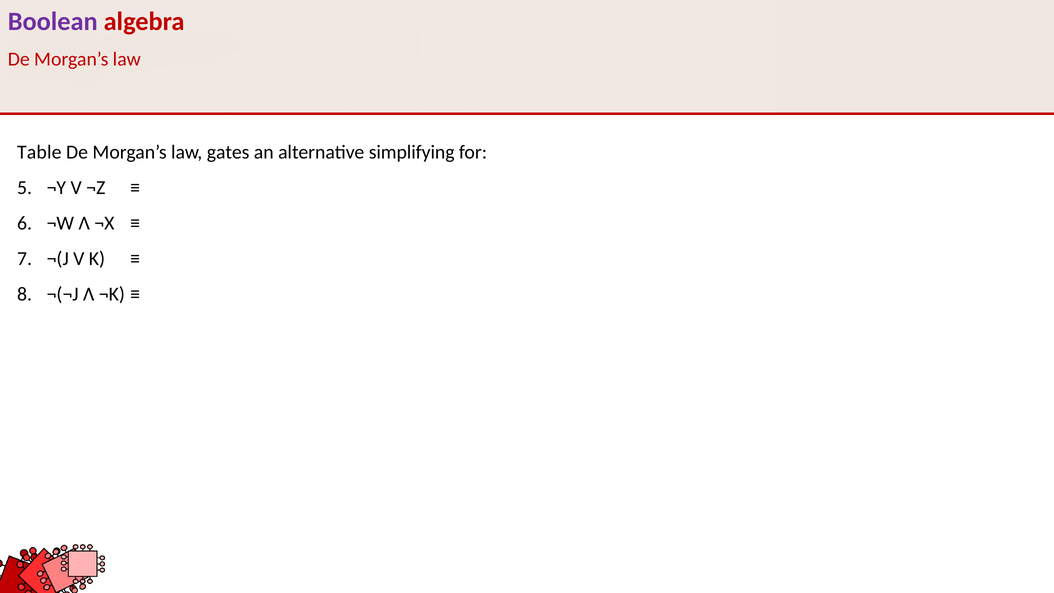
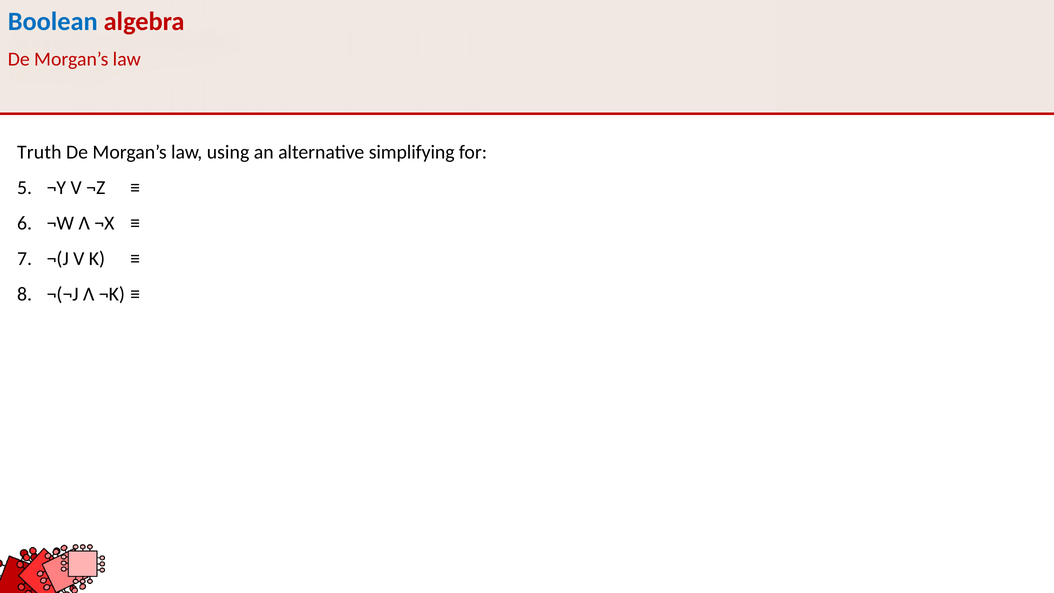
Boolean colour: purple -> blue (53, 22)
Table: Table -> Truth (39, 152)
gates: gates -> using (228, 152)
